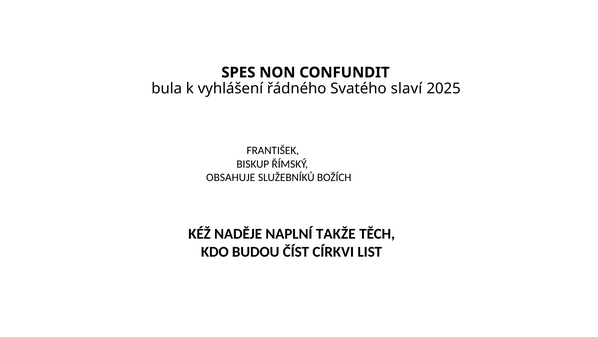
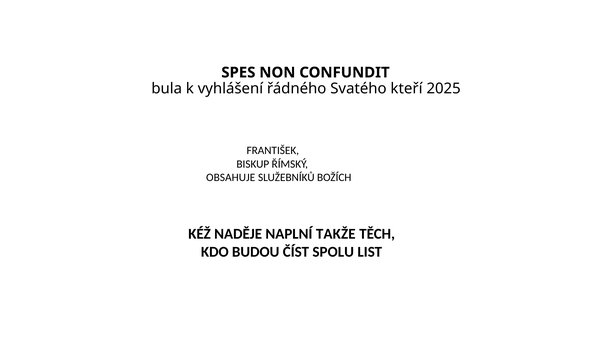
slaví: slaví -> kteří (407, 89)
CÍRKVI: CÍRKVI -> SPOLU (333, 252)
